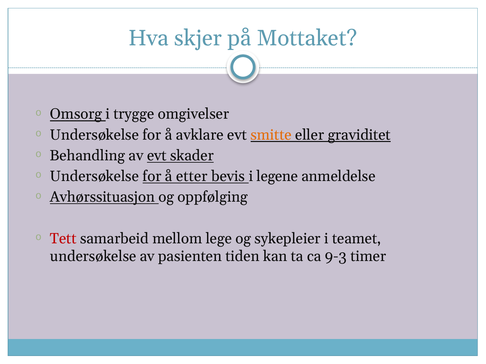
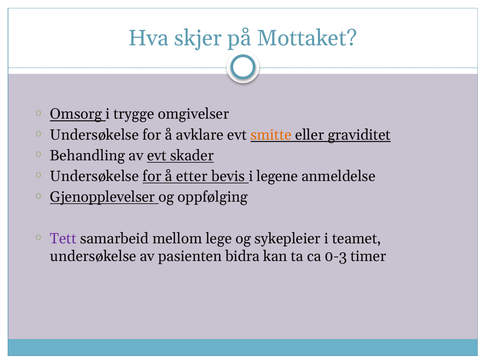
Avhørssituasjon: Avhørssituasjon -> Gjenopplevelser (102, 197)
Tett colour: red -> purple (63, 239)
tiden: tiden -> bidra (243, 257)
9-3: 9-3 -> 0-3 (336, 257)
